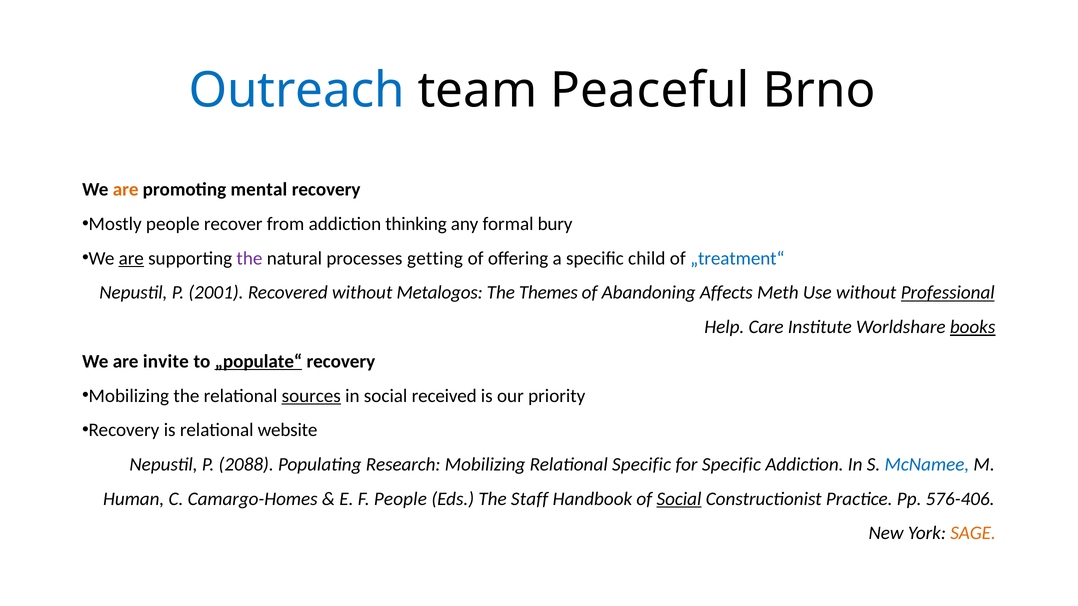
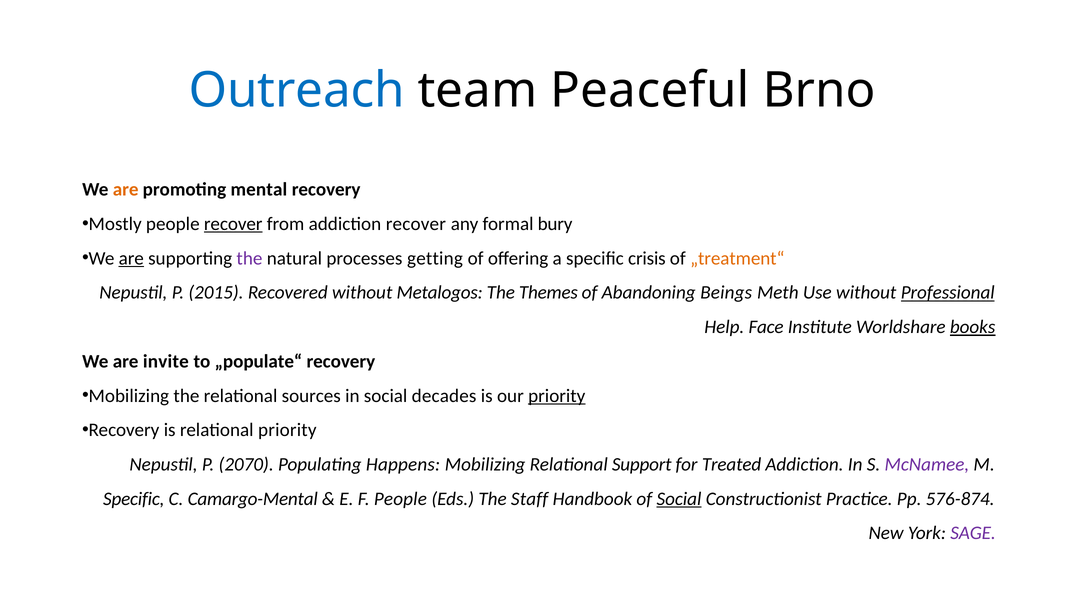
recover underline: none -> present (233, 224)
addiction thinking: thinking -> recover (416, 224)
child: child -> crisis (647, 258)
„treatment“ colour: blue -> orange (737, 258)
2001: 2001 -> 2015 (216, 293)
Affects: Affects -> Beings (726, 293)
Care: Care -> Face (766, 327)
„populate“ underline: present -> none (258, 362)
sources underline: present -> none (311, 396)
received: received -> decades (444, 396)
priority underline: none -> present (557, 396)
relational website: website -> priority (287, 430)
2088: 2088 -> 2070 (246, 465)
Research: Research -> Happens (403, 465)
Relational Specific: Specific -> Support (642, 465)
for Specific: Specific -> Treated (732, 465)
McNamee colour: blue -> purple (927, 465)
Human: Human -> Specific (134, 499)
Camargo-Homes: Camargo-Homes -> Camargo-Mental (253, 499)
576-406: 576-406 -> 576-874 (960, 499)
SAGE colour: orange -> purple (973, 533)
